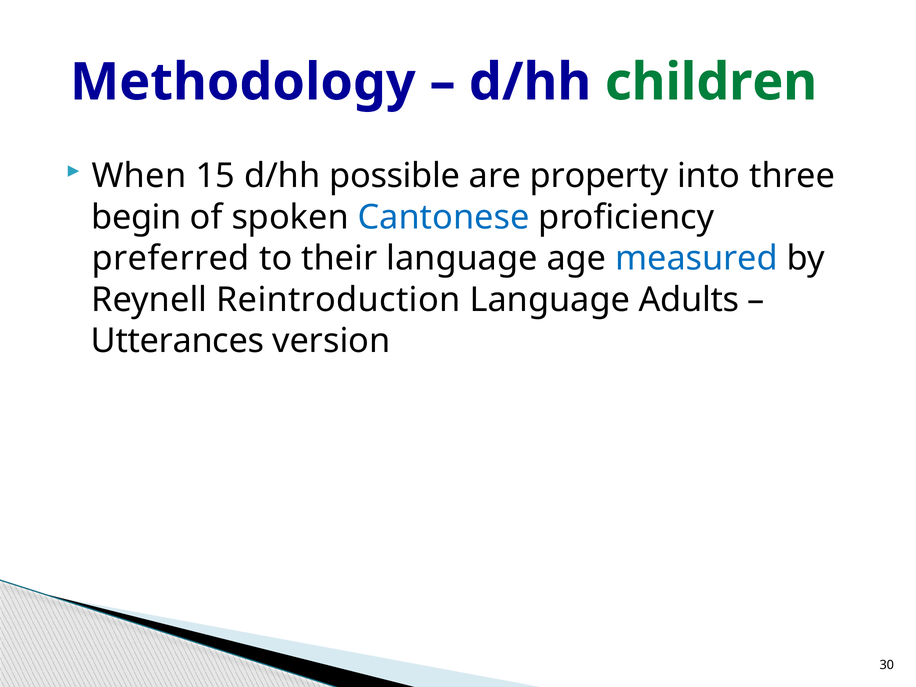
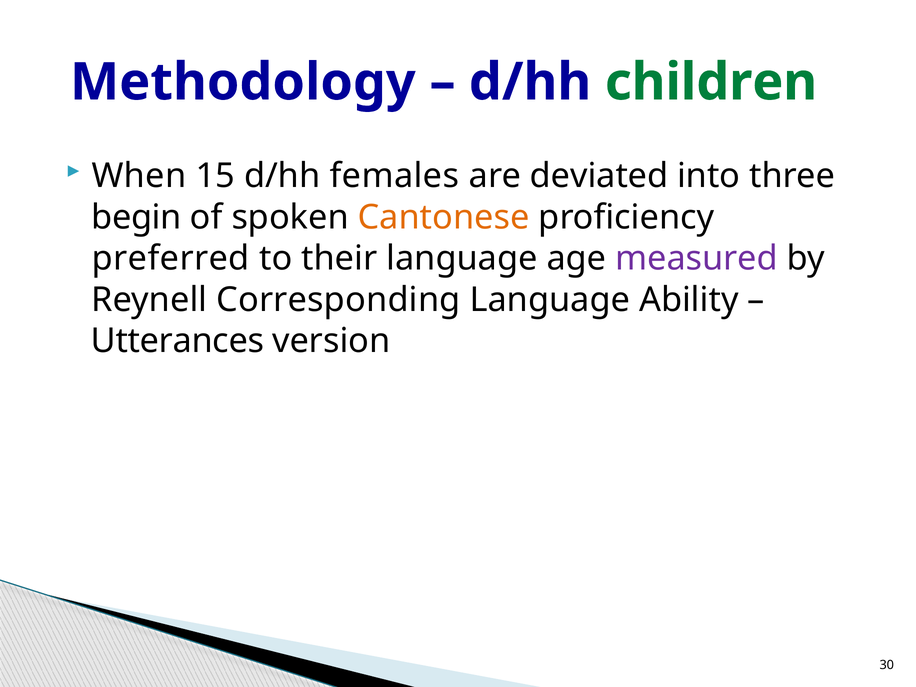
possible: possible -> females (394, 176)
property: property -> deviated (599, 176)
Cantonese colour: blue -> orange (444, 217)
measured colour: blue -> purple (697, 258)
Reintroduction: Reintroduction -> Corresponding (338, 300)
Adults: Adults -> Ability (689, 300)
